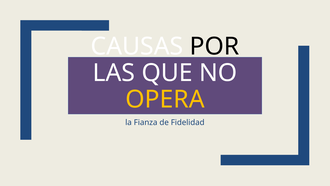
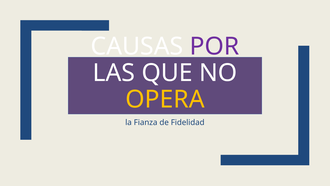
POR colour: black -> purple (214, 46)
